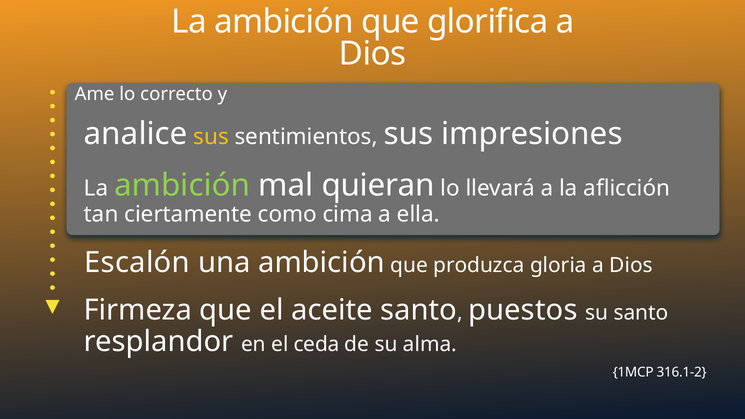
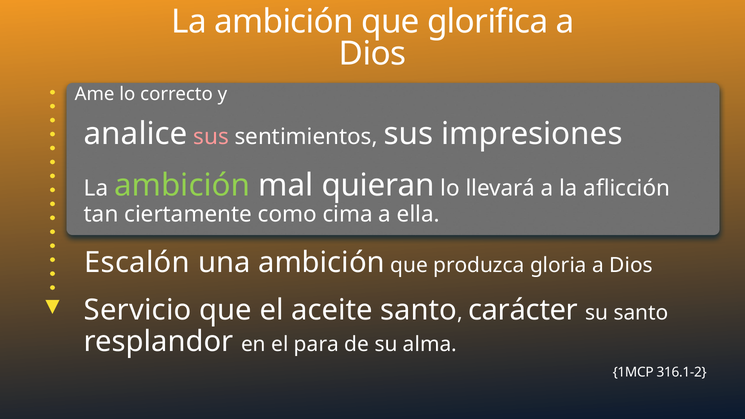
sus colour: yellow -> pink (211, 137)
Firmeza: Firmeza -> Servicio (138, 310)
puestos: puestos -> carácter (523, 310)
ceda: ceda -> para (316, 344)
